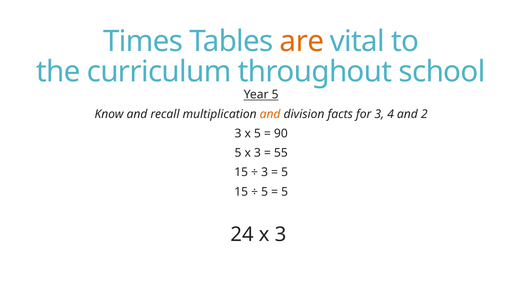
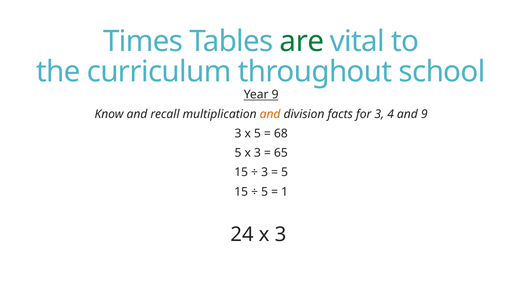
are colour: orange -> green (302, 42)
Year 5: 5 -> 9 (275, 95)
and 2: 2 -> 9 (424, 114)
90: 90 -> 68 (281, 133)
55: 55 -> 65 (281, 153)
5: 5 -> 1 (285, 192)
